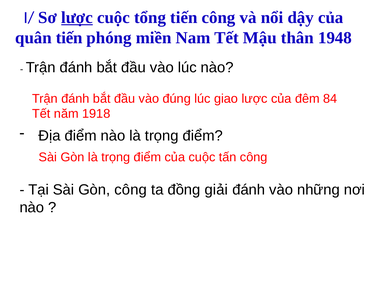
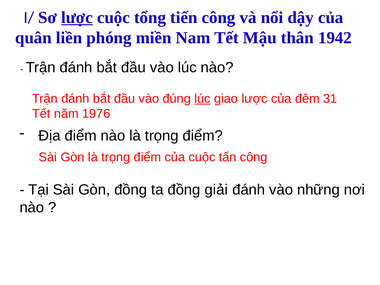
quân tiến: tiến -> liền (69, 38)
1948: 1948 -> 1942 (335, 38)
lúc underline: none -> present (202, 99)
84: 84 -> 31 (330, 99)
1918: 1918 -> 1976 (96, 114)
Gòn công: công -> đồng (131, 190)
